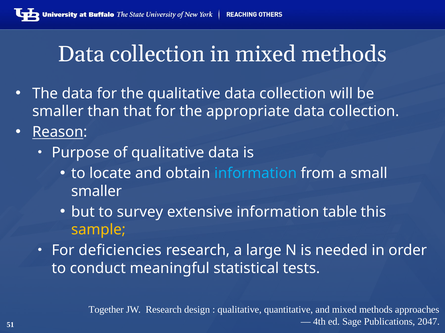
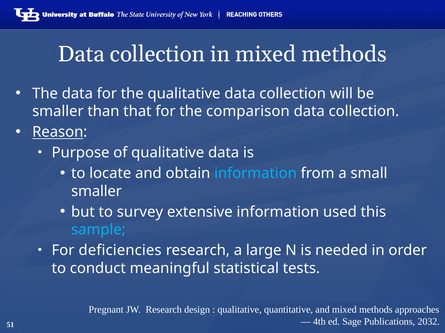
appropriate: appropriate -> comparison (248, 112)
table: table -> used (340, 212)
sample colour: yellow -> light blue (98, 230)
Together: Together -> Pregnant (106, 310)
2047: 2047 -> 2032 (429, 322)
